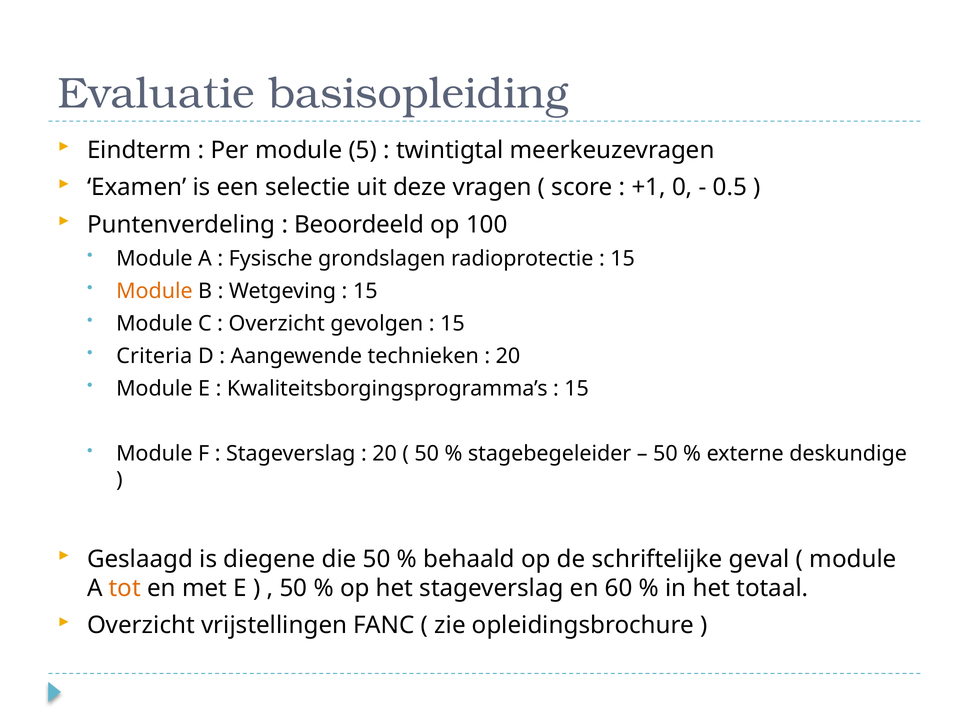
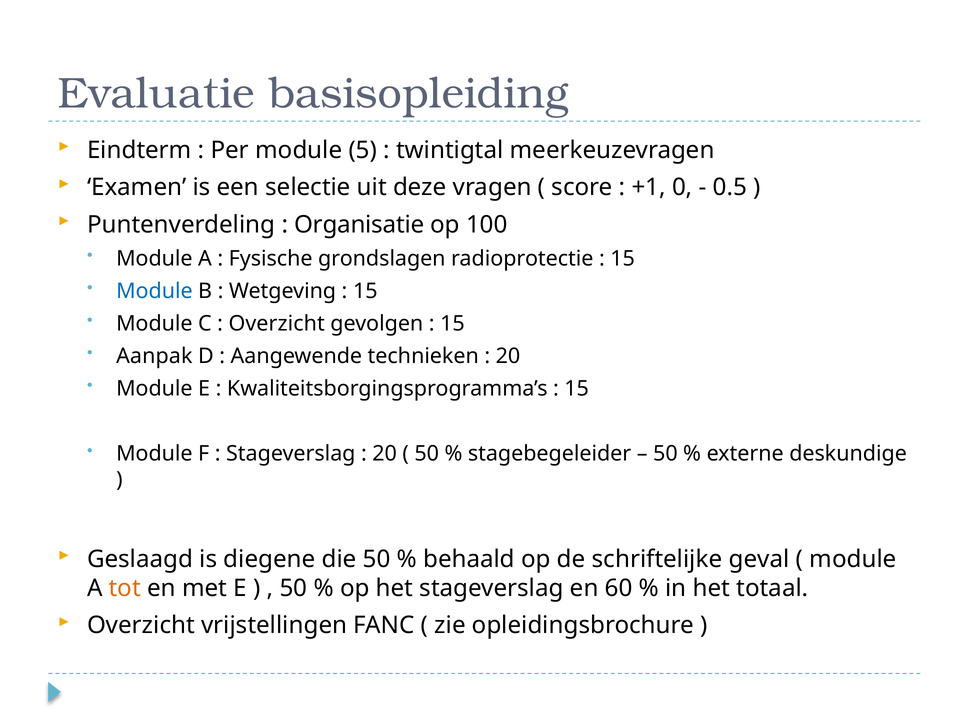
Beoordeeld: Beoordeeld -> Organisatie (359, 225)
Module colour: orange -> blue (154, 291)
Criteria: Criteria -> Aanpak (154, 356)
